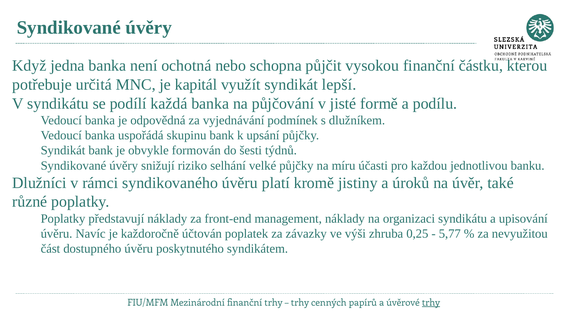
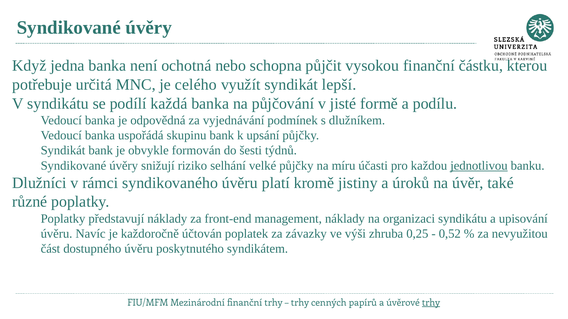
kapitál: kapitál -> celého (196, 85)
jednotlivou underline: none -> present (479, 166)
5,77: 5,77 -> 0,52 (450, 234)
